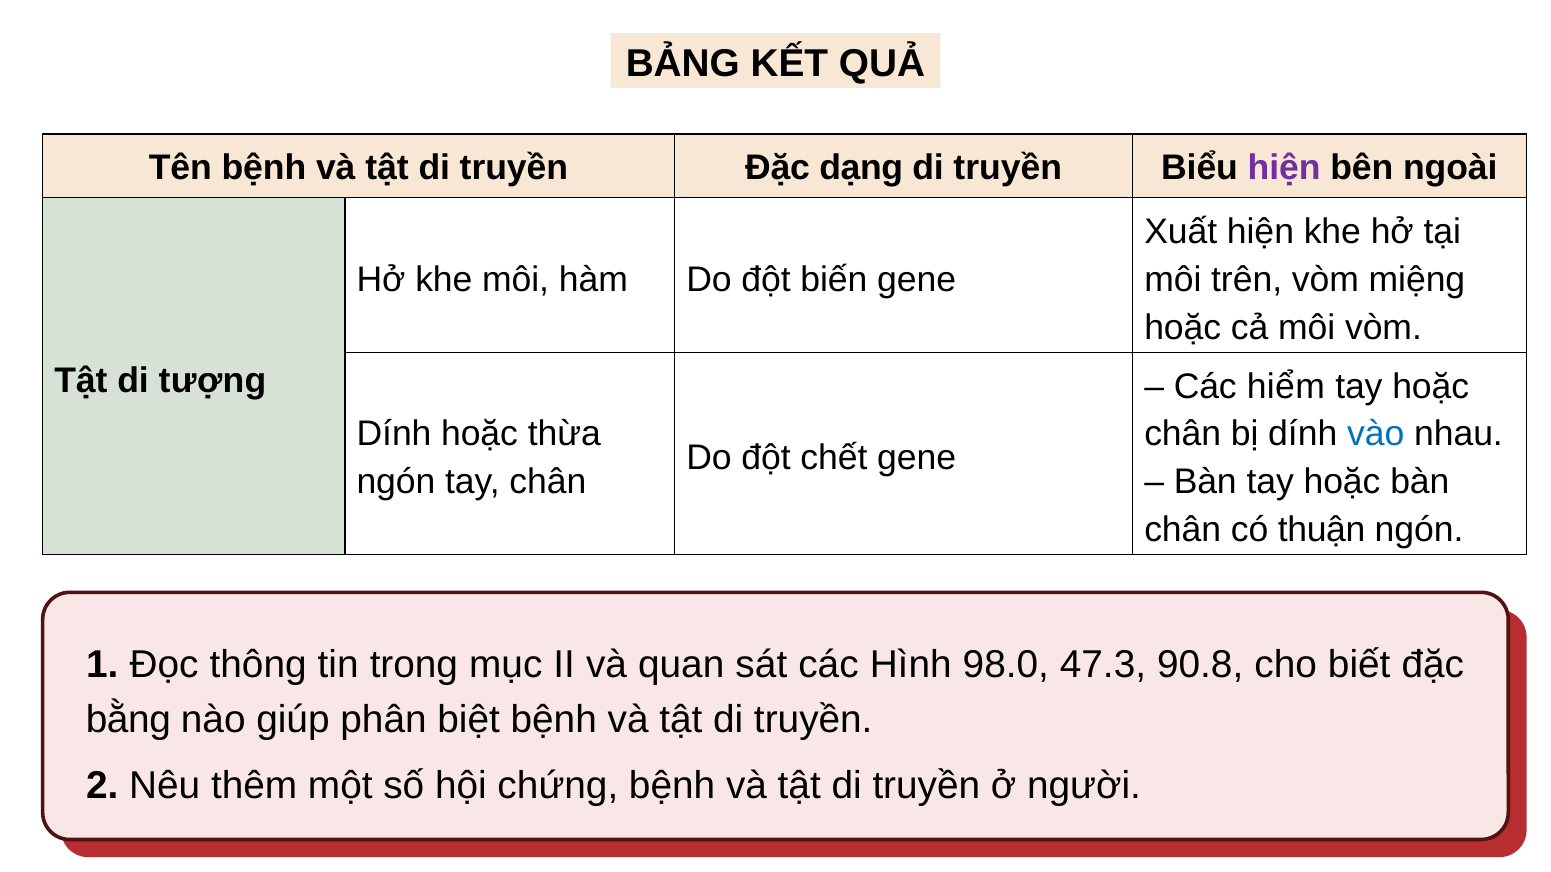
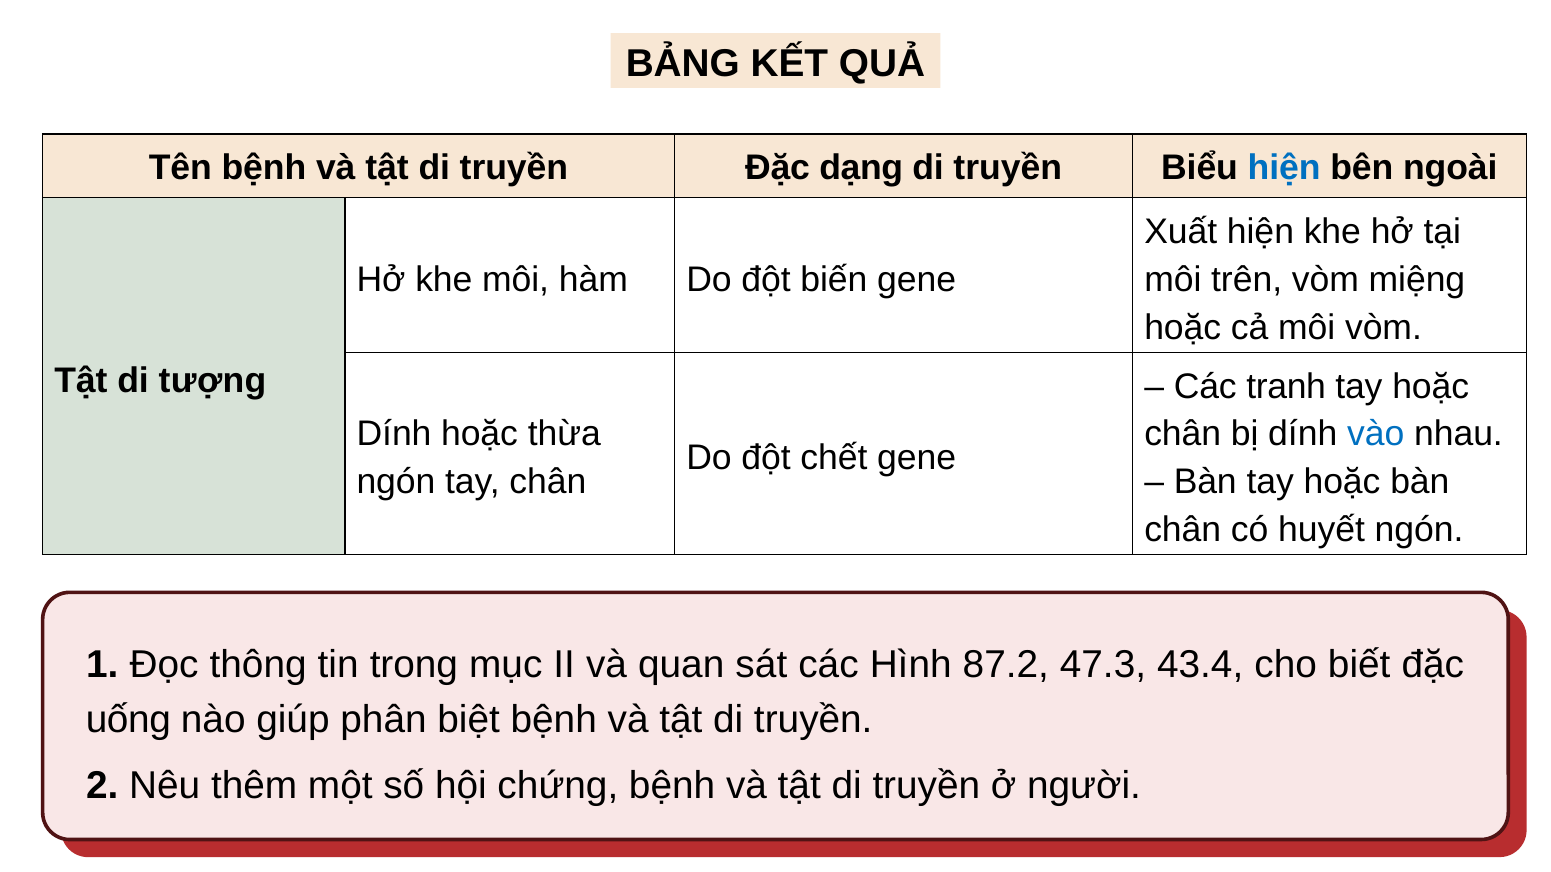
hiện colour: purple -> blue (1284, 168)
hiểm: hiểm -> tranh (1286, 387)
thuận: thuận -> huyết (1321, 530)
98.0: 98.0 -> 87.2 (1006, 665)
90.8: 90.8 -> 43.4 (1200, 665)
bằng: bằng -> uống (128, 720)
